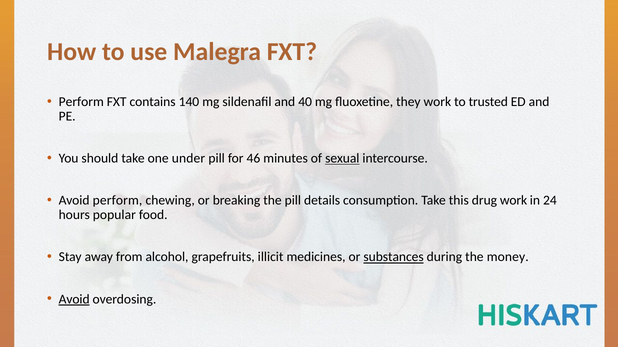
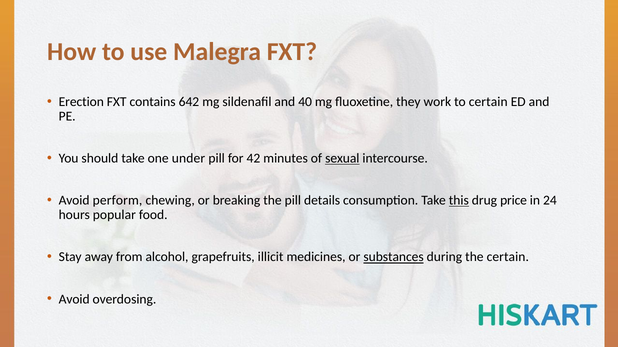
Perform: Perform -> Erection (81, 102)
140: 140 -> 642 (189, 102)
to trusted: trusted -> certain (488, 102)
46: 46 -> 42 (253, 159)
this underline: none -> present (459, 201)
drug work: work -> price (514, 201)
the money: money -> certain (508, 258)
Avoid underline: present -> none (74, 300)
